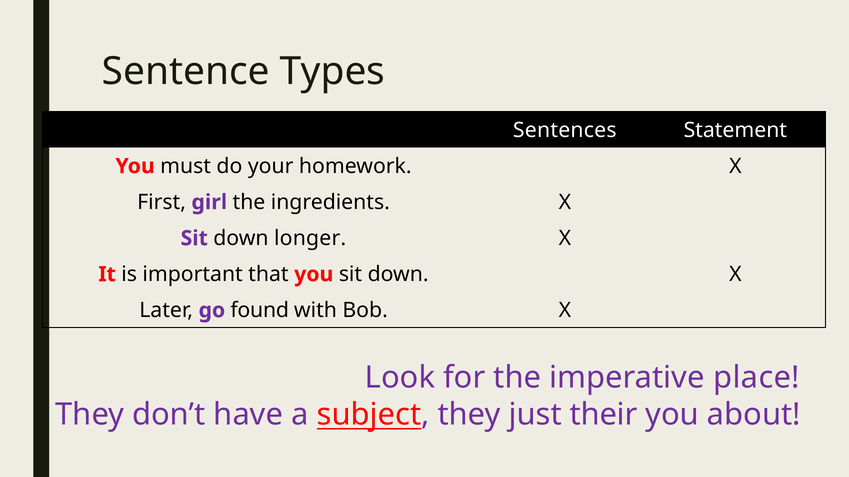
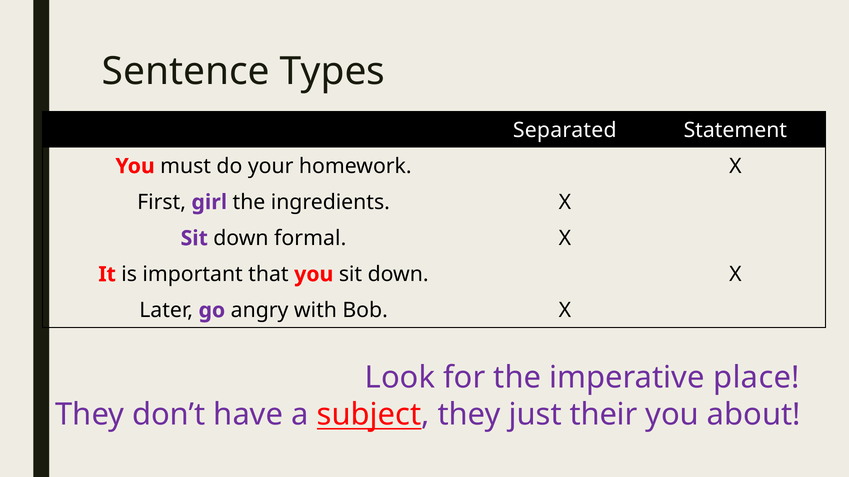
Sentences: Sentences -> Separated (565, 130)
longer: longer -> formal (310, 239)
found: found -> angry (260, 311)
